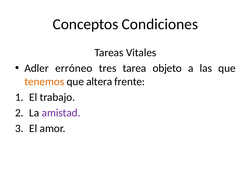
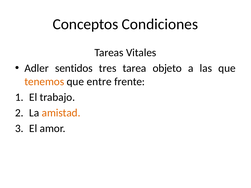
erróneo: erróneo -> sentidos (74, 68)
altera: altera -> entre (99, 82)
amistad colour: purple -> orange (61, 113)
